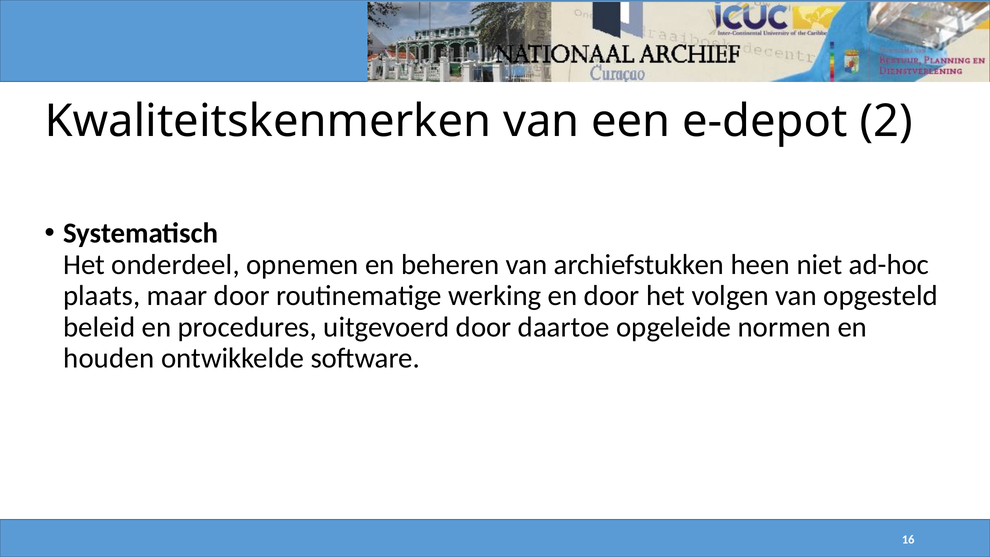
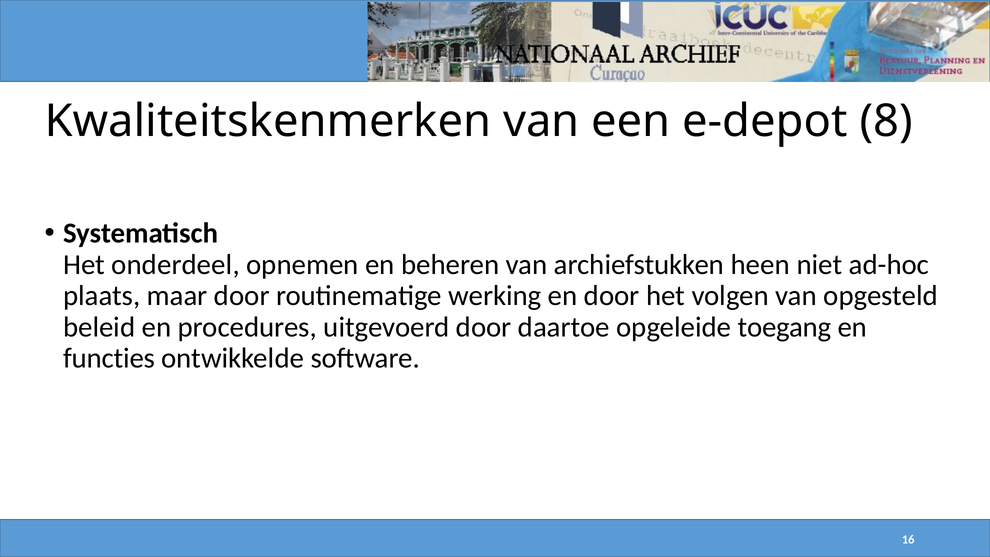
2: 2 -> 8 (886, 121)
normen: normen -> toegang (785, 327)
houden: houden -> functies (109, 358)
